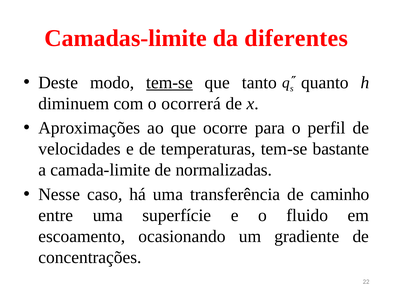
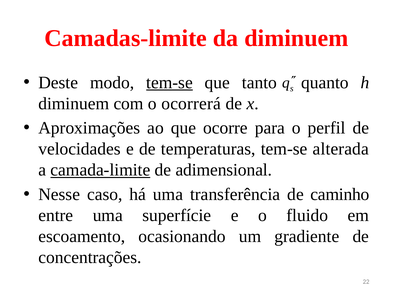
da diferentes: diferentes -> diminuem (296, 38)
bastante: bastante -> alterada (341, 149)
camada-limite underline: none -> present (100, 170)
normalizadas: normalizadas -> adimensional (224, 170)
